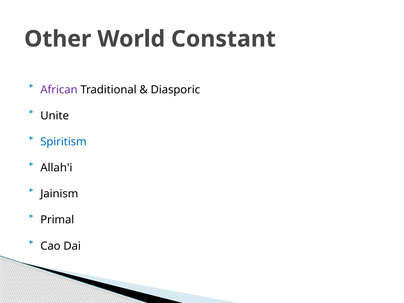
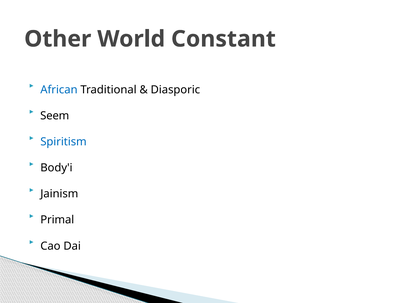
African colour: purple -> blue (59, 90)
Unite: Unite -> Seem (55, 116)
Allah'i: Allah'i -> Body'i (56, 168)
